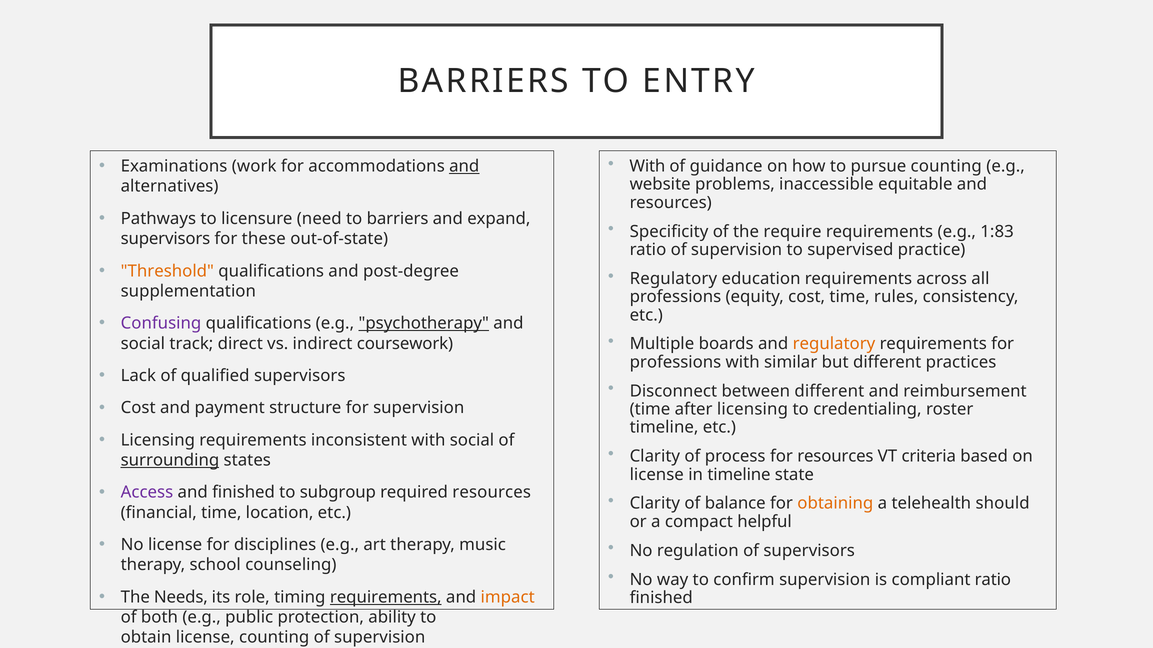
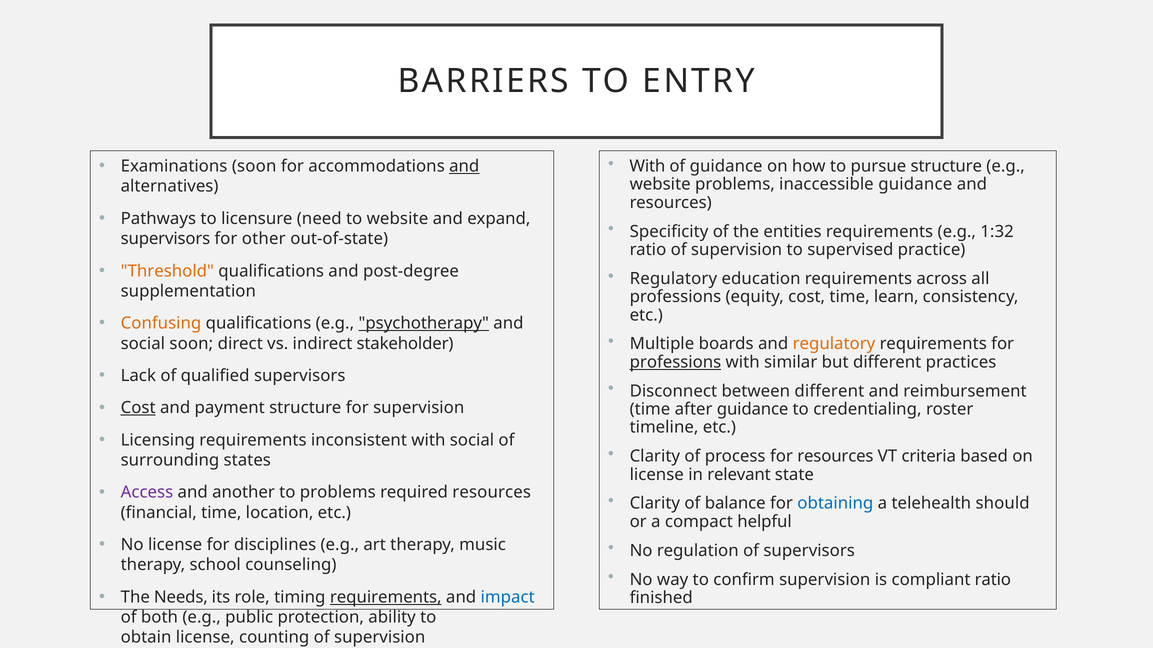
pursue counting: counting -> structure (946, 166)
Examinations work: work -> soon (254, 166)
inaccessible equitable: equitable -> guidance (915, 185)
to barriers: barriers -> website (397, 219)
require: require -> entities (793, 232)
1:83: 1:83 -> 1:32 (997, 232)
these: these -> other (264, 239)
rules: rules -> learn (896, 297)
Confusing colour: purple -> orange (161, 324)
social track: track -> soon (191, 344)
coursework: coursework -> stakeholder (405, 344)
professions underline: none -> present (675, 362)
Cost underline: none -> present (138, 408)
after licensing: licensing -> guidance (753, 410)
surrounding underline: present -> none (170, 461)
in timeline: timeline -> relevant (739, 475)
and finished: finished -> another (243, 493)
to subgroup: subgroup -> problems (338, 493)
obtaining colour: orange -> blue (835, 504)
impact colour: orange -> blue (508, 598)
